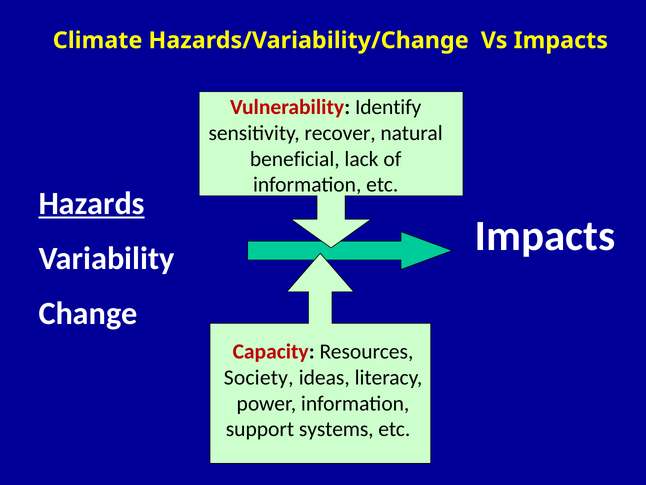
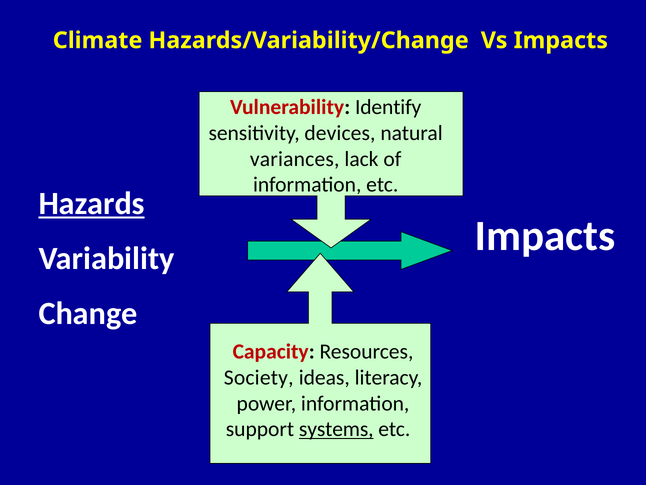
recover: recover -> devices (340, 133)
beneficial: beneficial -> variances (295, 159)
systems underline: none -> present (336, 429)
